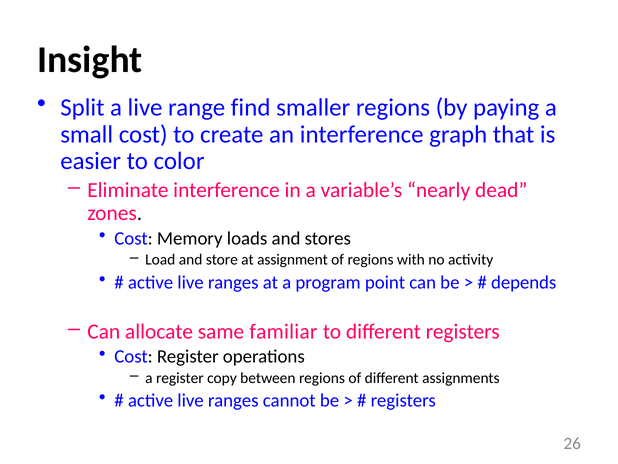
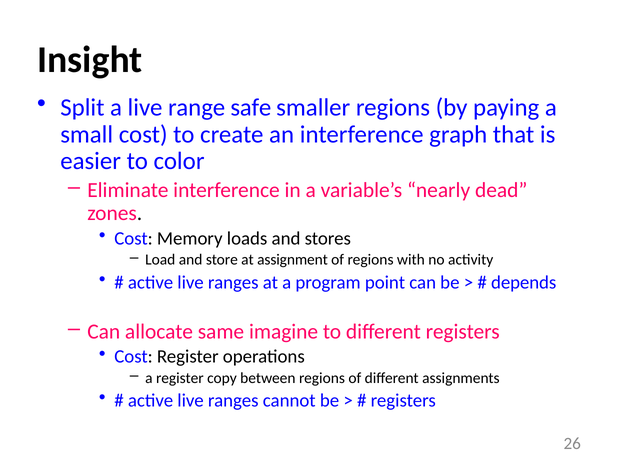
find: find -> safe (251, 107)
familiar: familiar -> imagine (284, 331)
